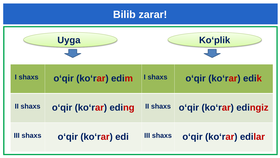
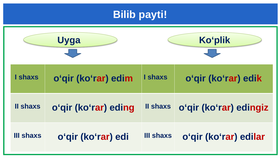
zarar: zarar -> payti (153, 15)
